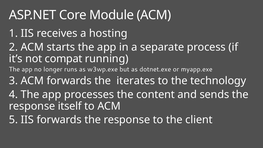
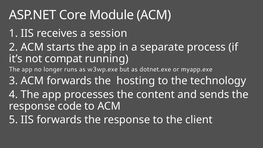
hosting: hosting -> session (108, 33)
iterates: iterates -> hosting (136, 81)
itself: itself -> code (70, 106)
